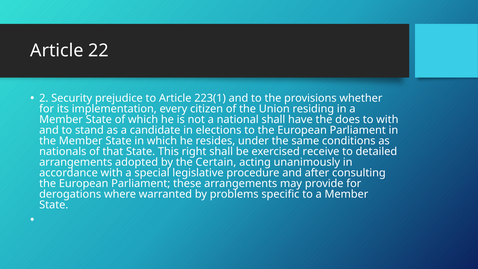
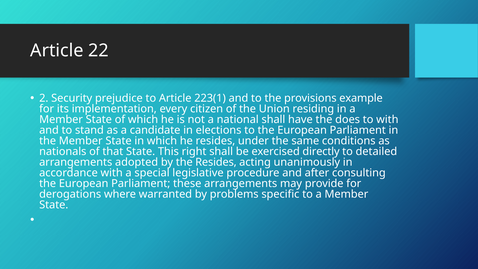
whether: whether -> example (361, 98)
receive: receive -> directly (321, 152)
the Certain: Certain -> Resides (216, 162)
